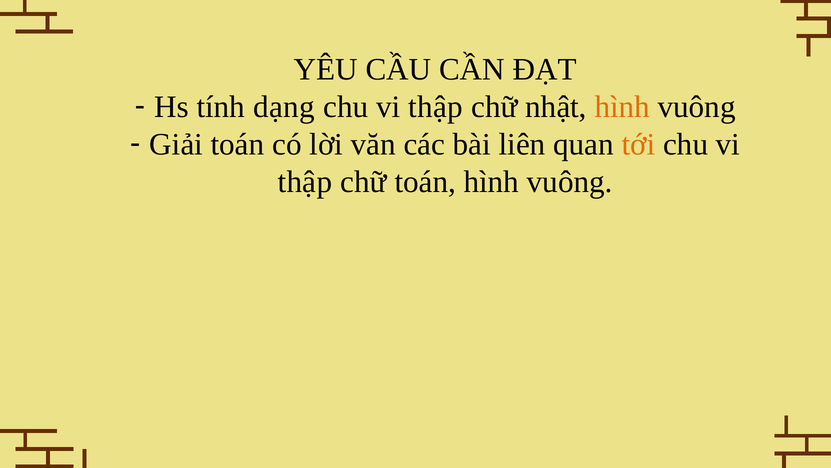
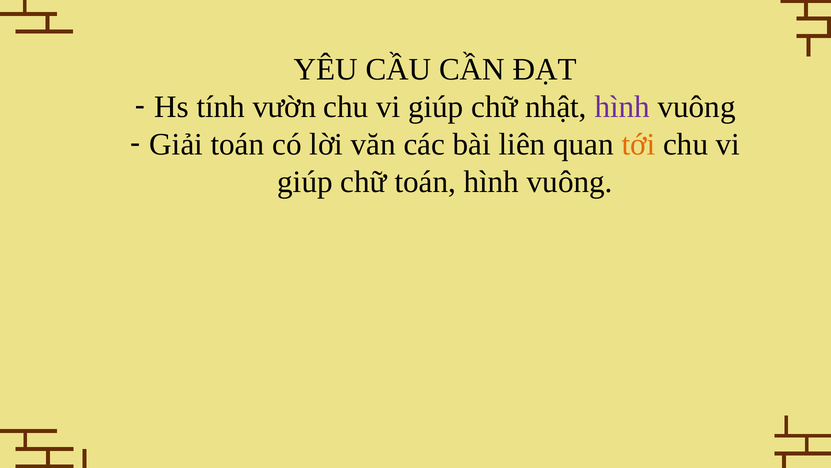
dạng: dạng -> vườn (284, 107)
thập: thập -> giúp (436, 107)
hình colour: orange -> purple (622, 107)
thập: thập -> giúp (305, 182)
